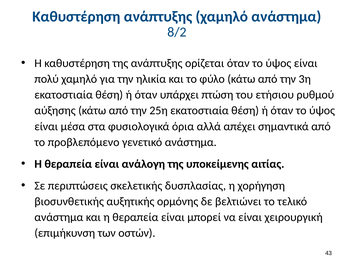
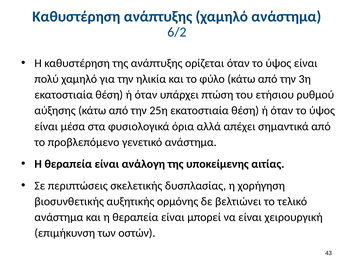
8/2: 8/2 -> 6/2 (177, 32)
